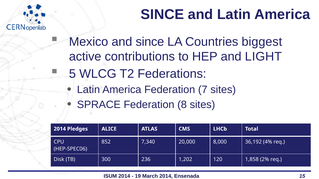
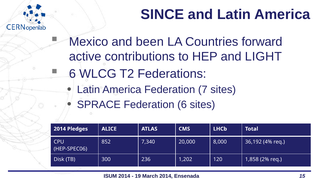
and since: since -> been (150, 42)
biggest: biggest -> forward (262, 42)
5: 5 -> 6 (72, 74)
Federation 8: 8 -> 6 (182, 105)
